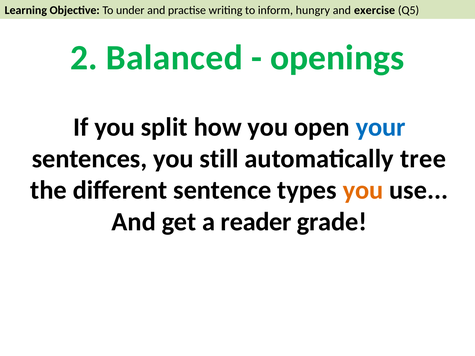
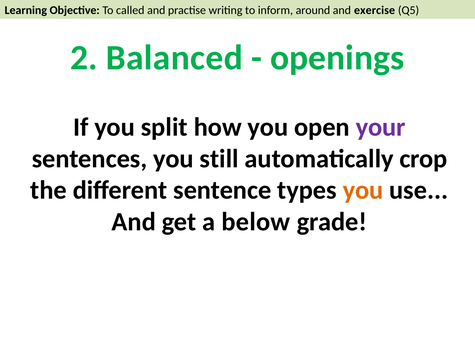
under: under -> called (130, 10)
hungry: hungry -> around (313, 10)
your colour: blue -> purple (381, 127)
tree: tree -> crop (423, 159)
reader: reader -> below (256, 222)
